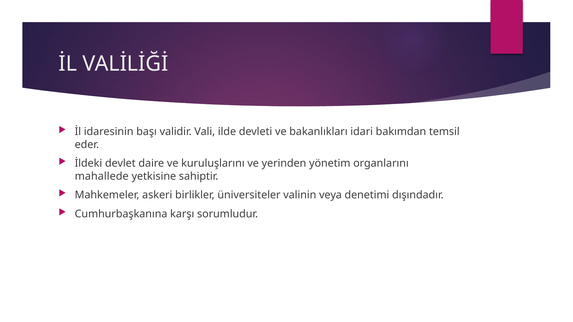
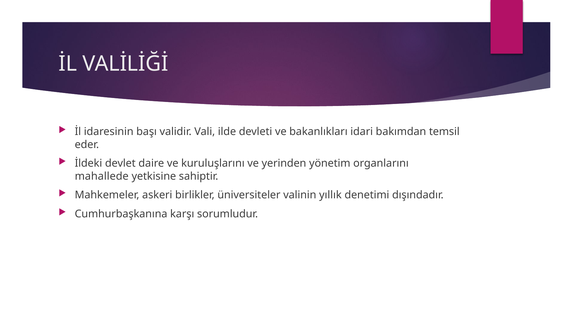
veya: veya -> yıllık (330, 195)
